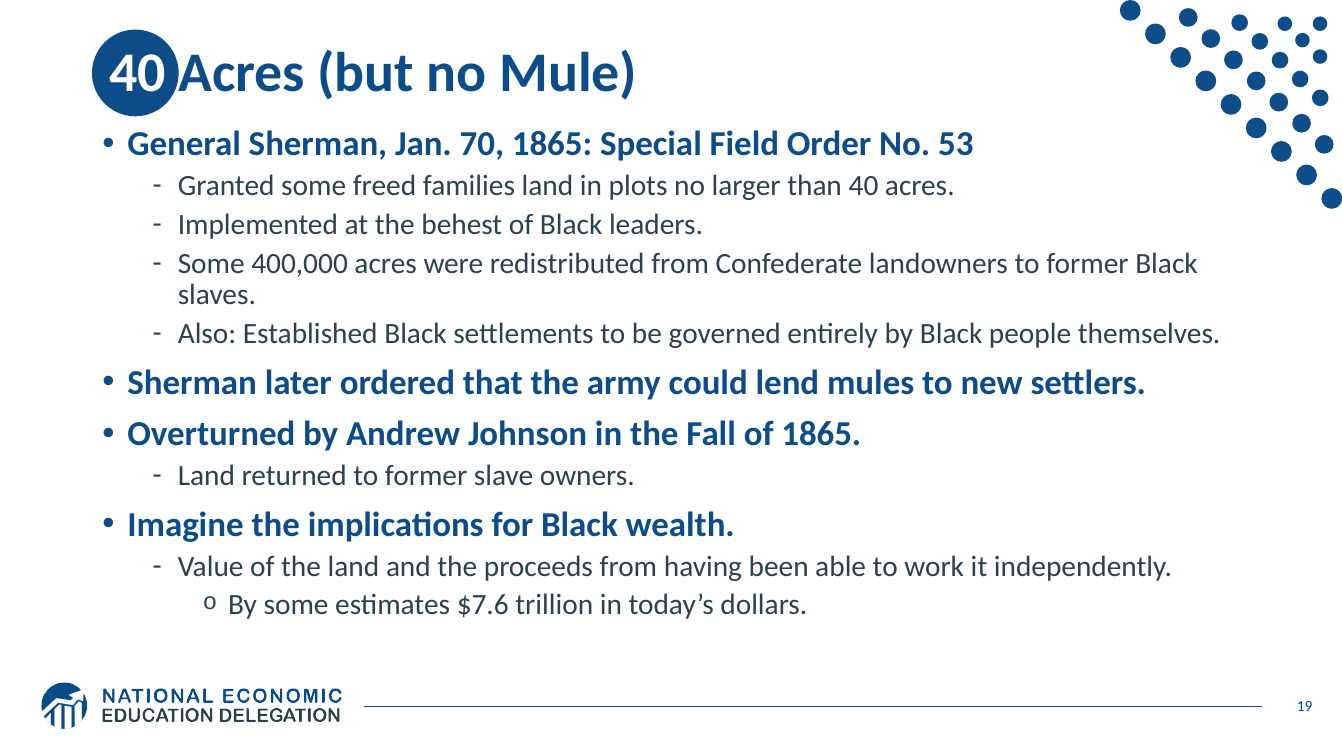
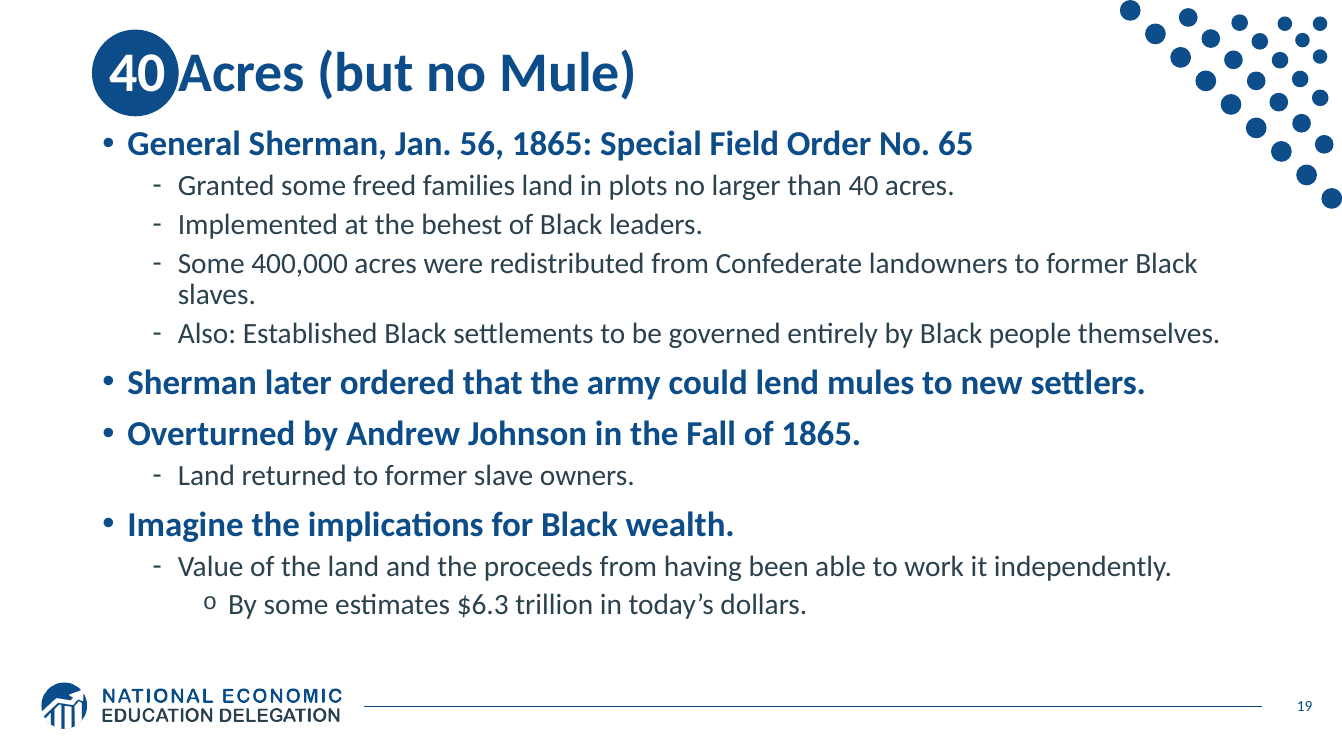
70: 70 -> 56 (482, 144)
53: 53 -> 65 (956, 144)
$7.6: $7.6 -> $6.3 (483, 605)
